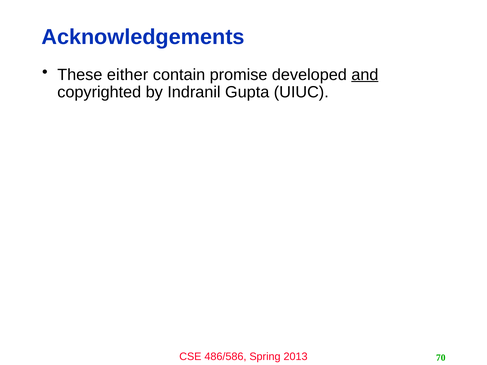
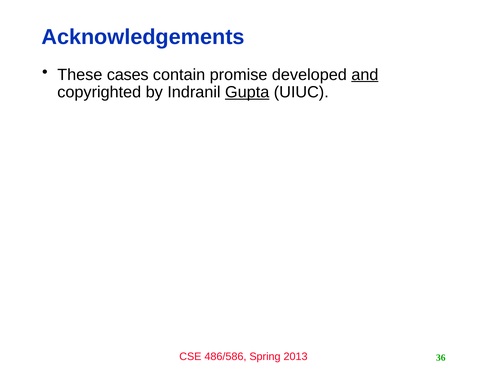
either: either -> cases (128, 75)
Gupta underline: none -> present (247, 92)
70: 70 -> 36 (441, 358)
